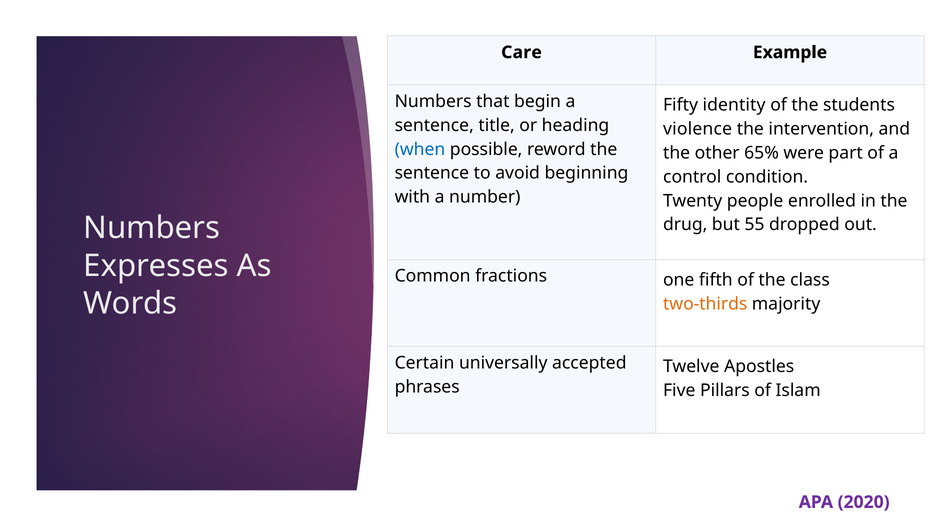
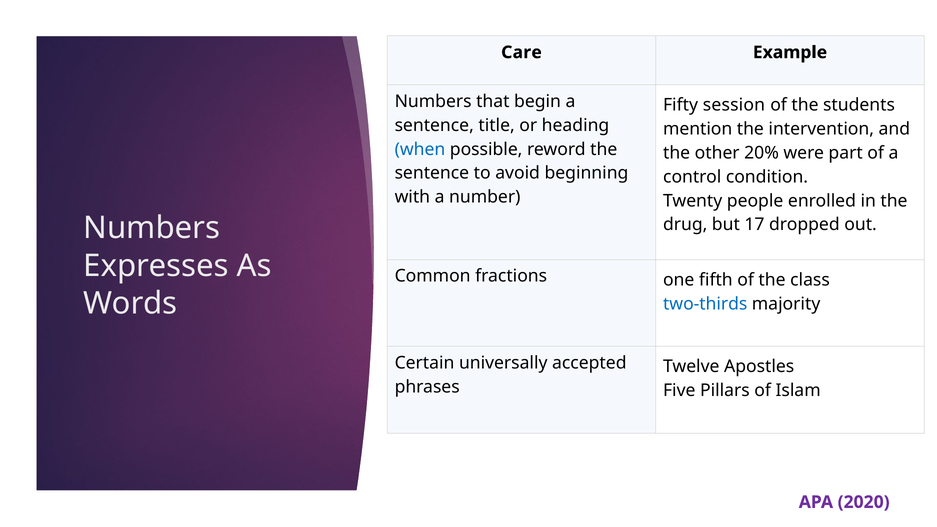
identity: identity -> session (734, 105)
violence: violence -> mention (698, 129)
65%: 65% -> 20% (762, 153)
55: 55 -> 17 (754, 225)
two-thirds colour: orange -> blue (705, 304)
